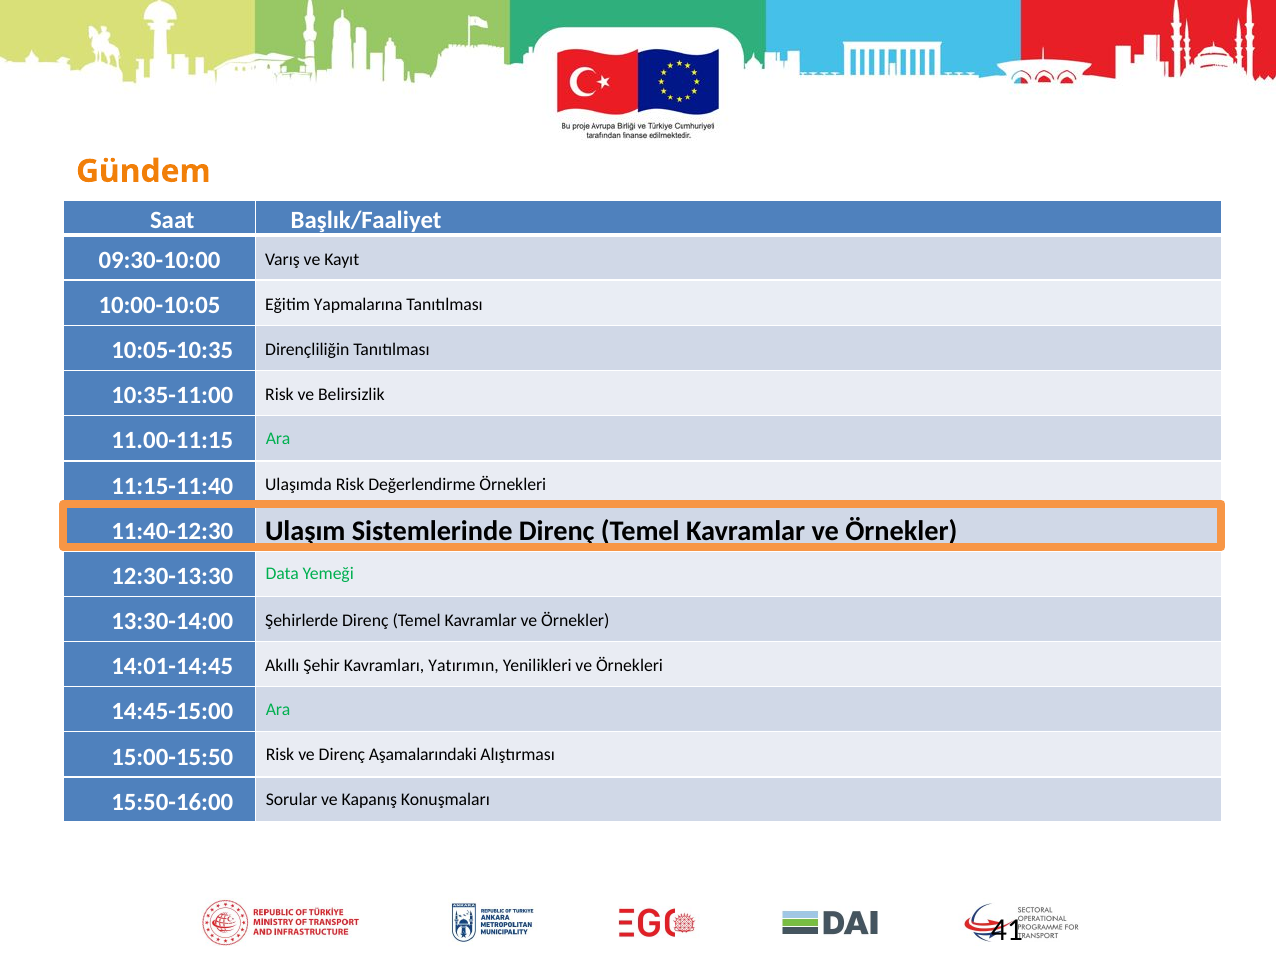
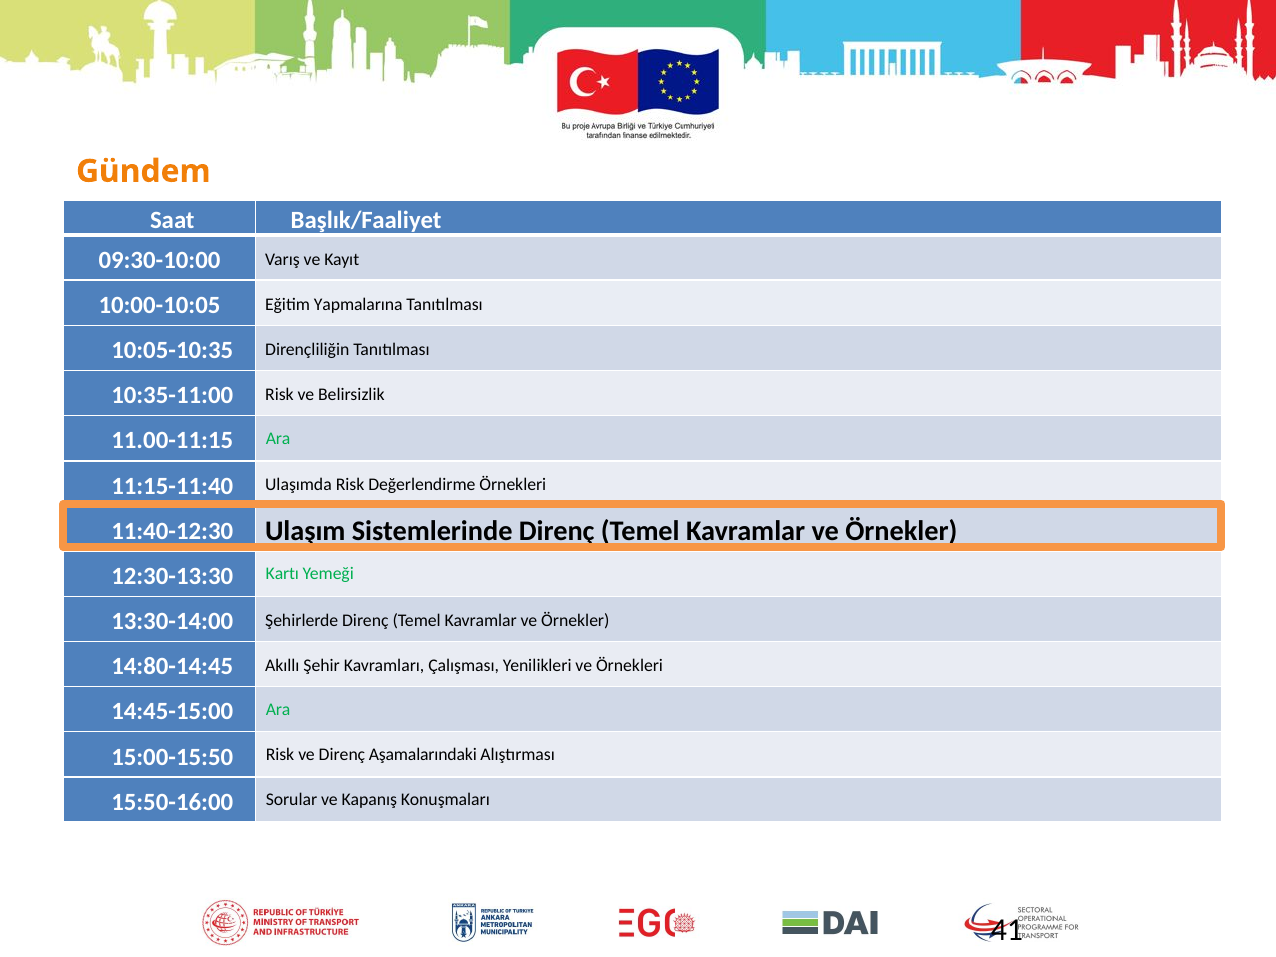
Data: Data -> Kartı (282, 574)
14:01-14:45: 14:01-14:45 -> 14:80-14:45 (172, 667)
Yatırımın: Yatırımın -> Çalışması (464, 666)
